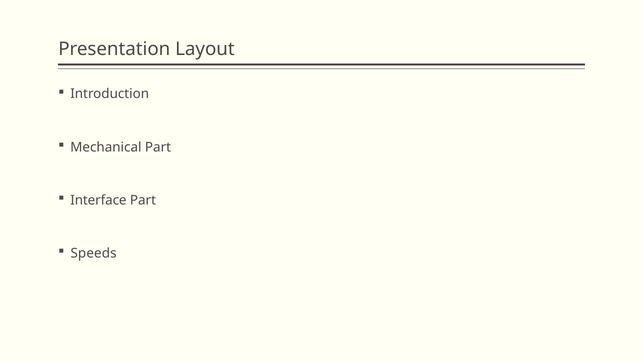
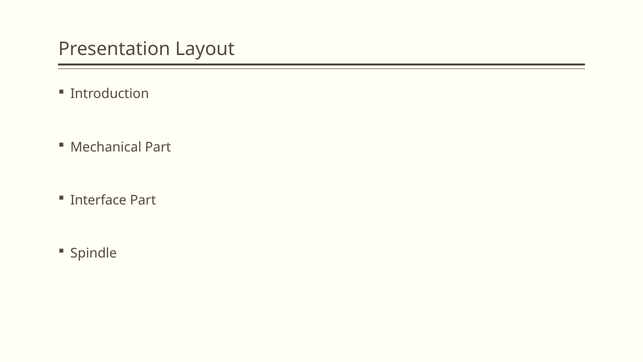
Speeds: Speeds -> Spindle (94, 253)
